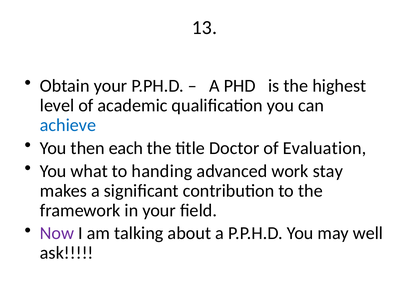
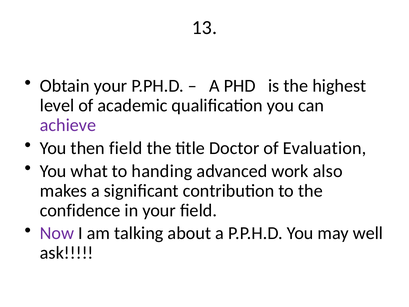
achieve colour: blue -> purple (68, 125)
then each: each -> field (126, 148)
stay: stay -> also (328, 171)
framework: framework -> confidence (80, 210)
